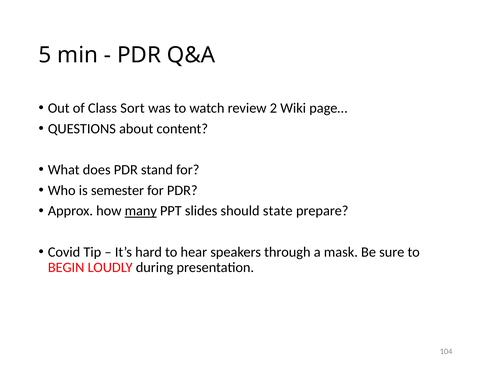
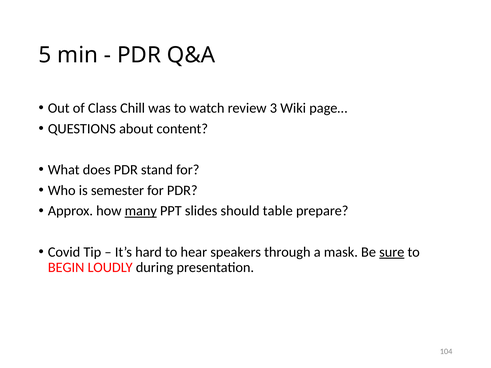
Sort: Sort -> Chill (133, 108)
2: 2 -> 3 (273, 108)
state: state -> table (278, 211)
sure underline: none -> present (392, 252)
